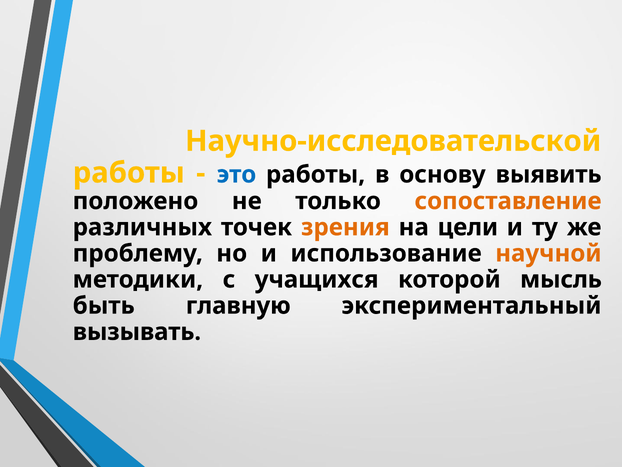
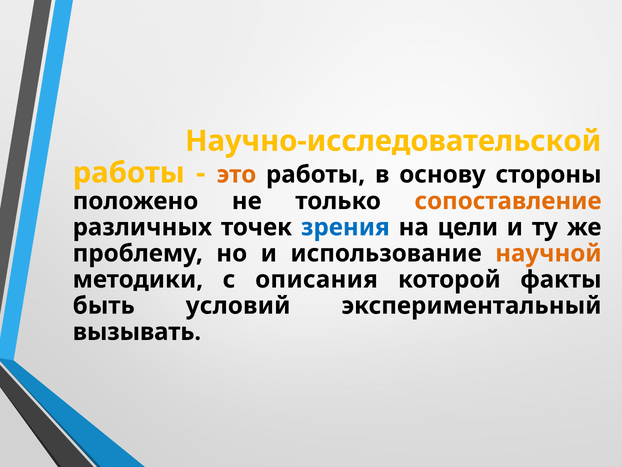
это colour: blue -> orange (236, 174)
выявить: выявить -> стороны (549, 174)
зрения colour: orange -> blue (345, 227)
учащихся: учащихся -> описания (316, 279)
мысль: мысль -> факты (561, 279)
главную: главную -> условий (238, 305)
